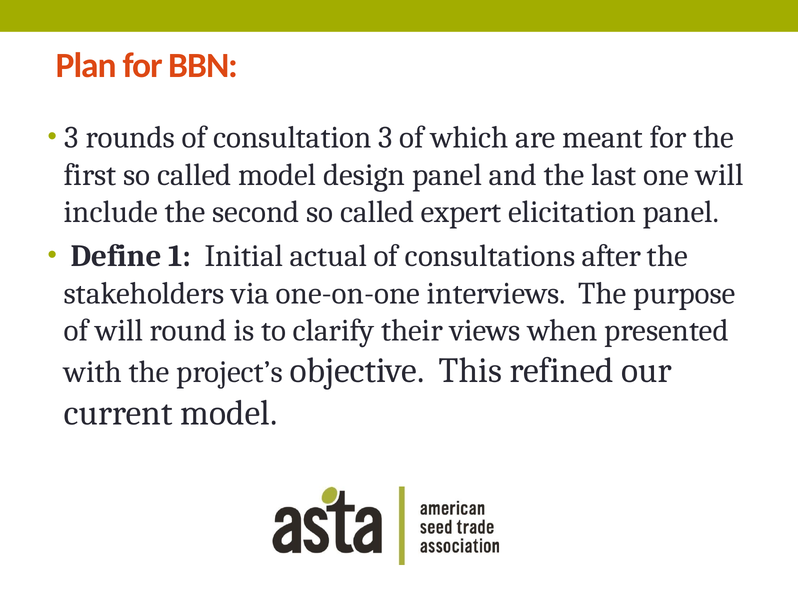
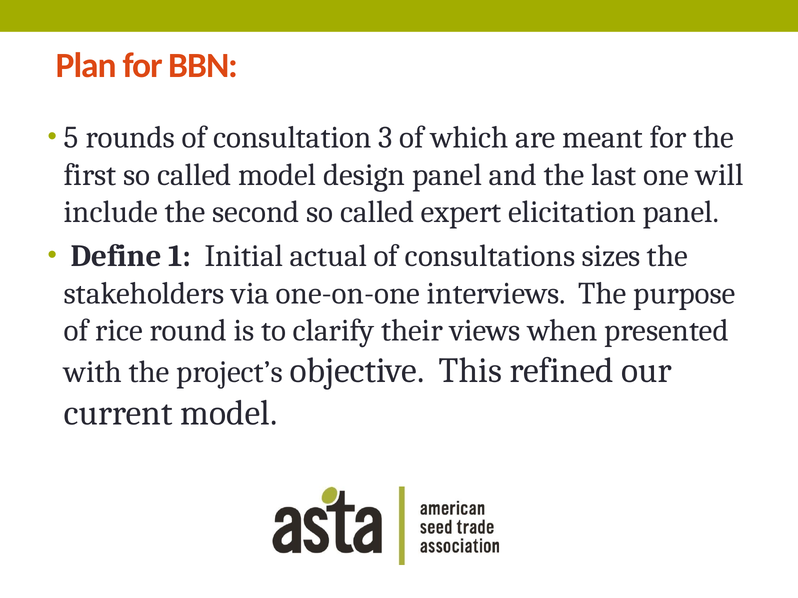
3: 3 -> 5 (71, 138)
after: after -> sizes (611, 256)
of will: will -> rice (119, 331)
